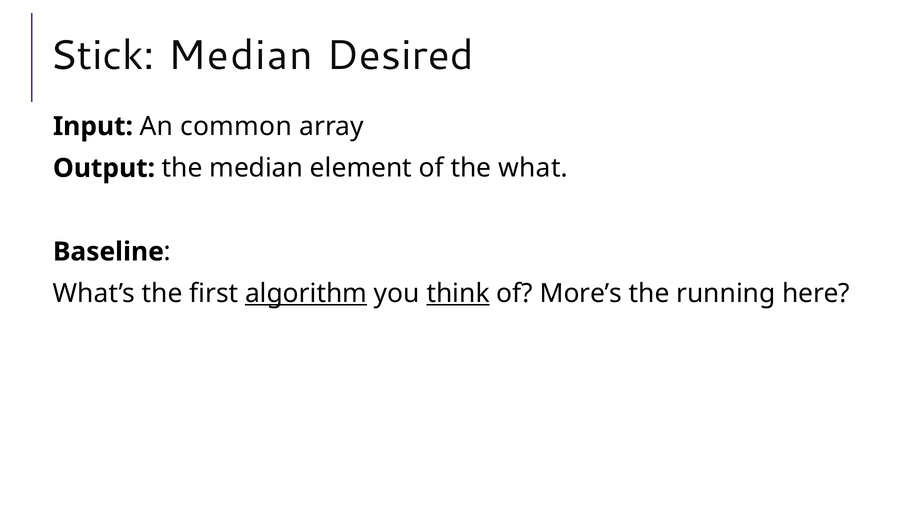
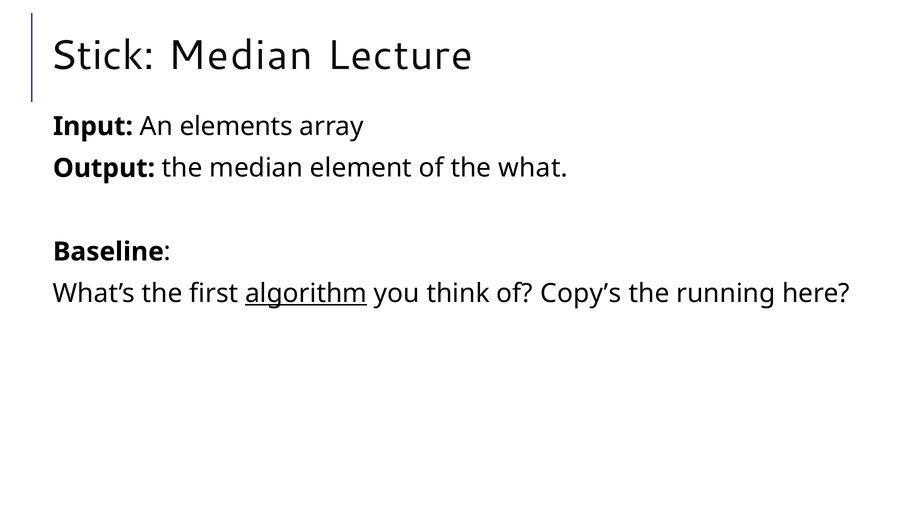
Desired: Desired -> Lecture (400, 56)
common: common -> elements (236, 126)
think underline: present -> none (458, 293)
More’s: More’s -> Copy’s (581, 293)
